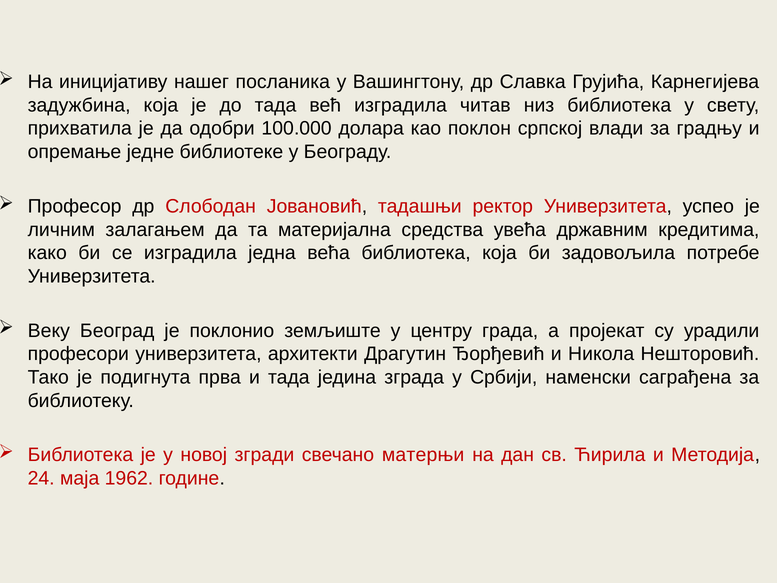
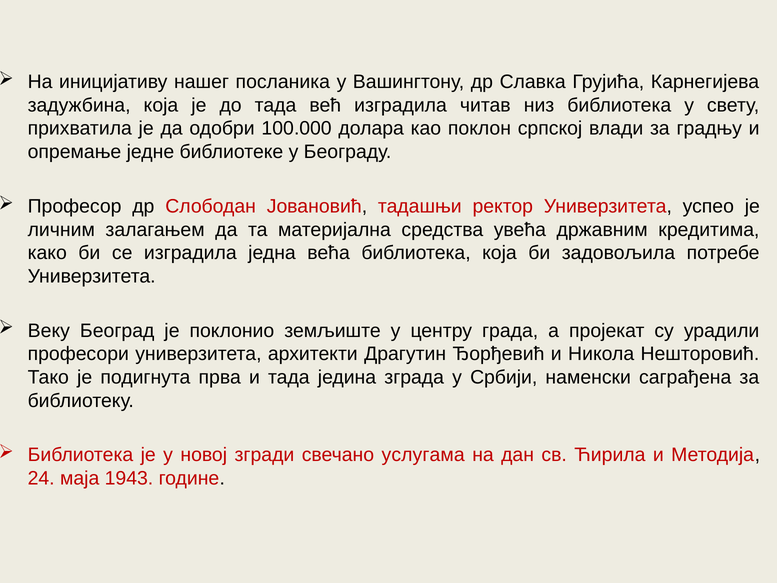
матерњи: матерњи -> услугама (423, 455)
1962: 1962 -> 1943 (129, 478)
